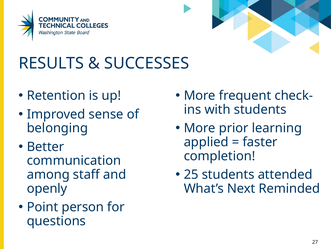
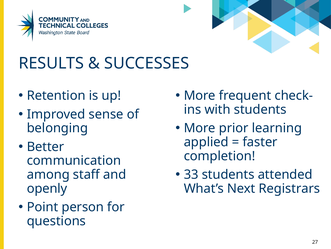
25: 25 -> 33 (191, 174)
Reminded: Reminded -> Registrars (289, 188)
